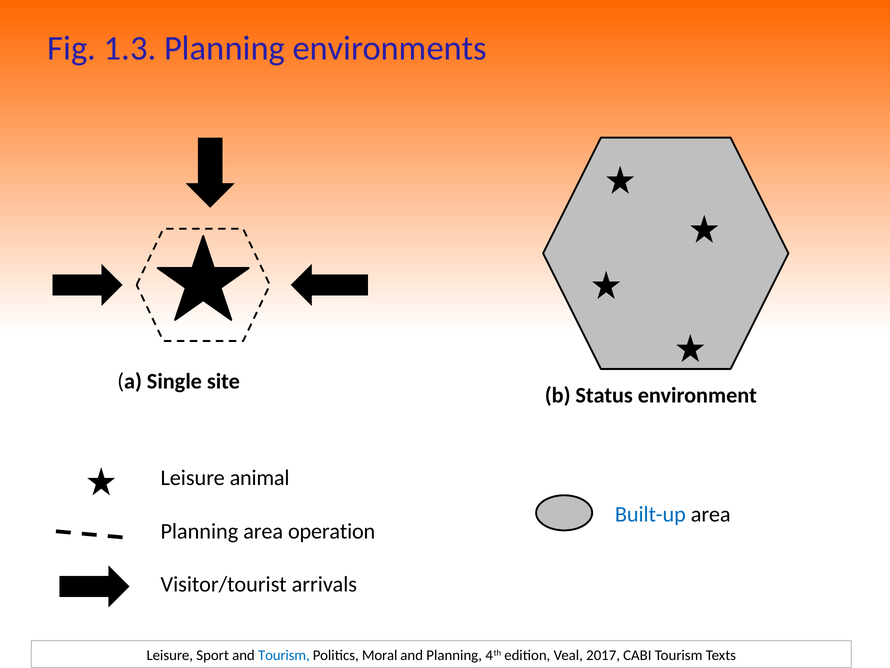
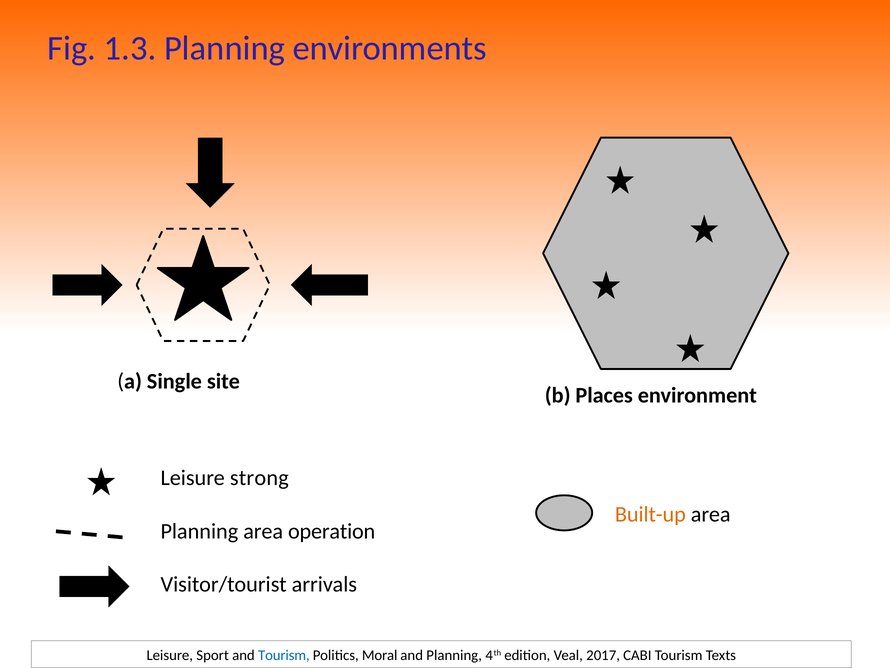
Status: Status -> Places (604, 395)
animal: animal -> strong (259, 477)
Built-up colour: blue -> orange (650, 514)
